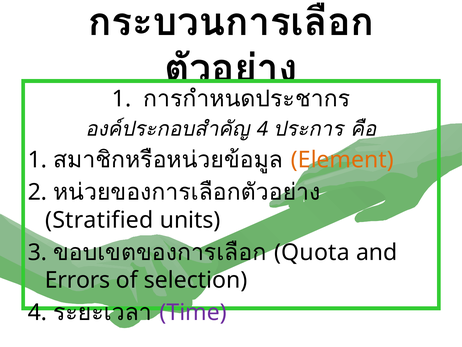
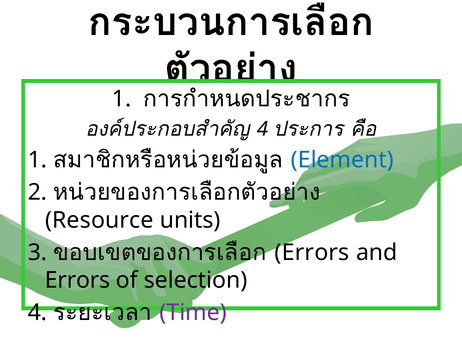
Element colour: orange -> blue (342, 160)
Stratified: Stratified -> Resource (99, 220)
Quota: Quota -> Errors (312, 252)
